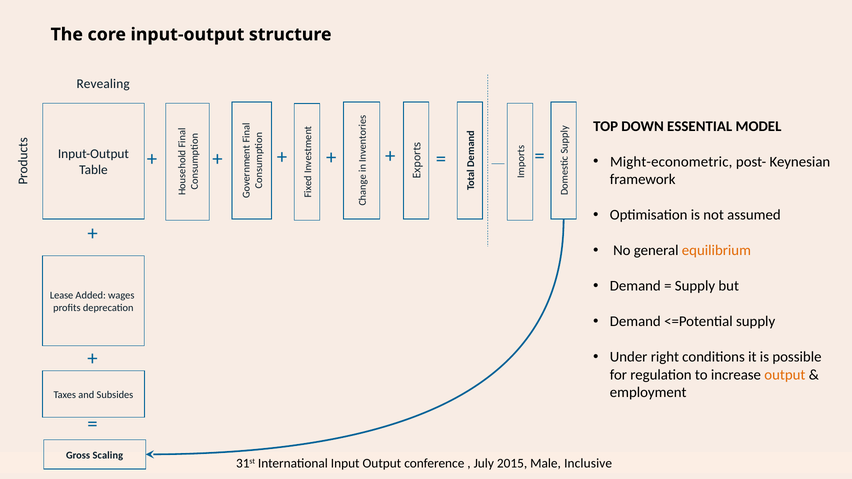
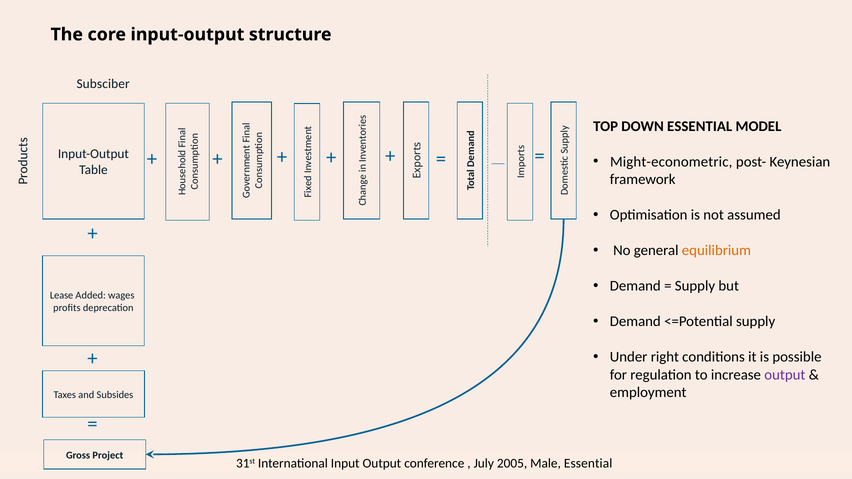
Revealing: Revealing -> Subsciber (103, 84)
output colour: orange -> purple (785, 375)
Scaling: Scaling -> Project (108, 455)
2015: 2015 -> 2005 (512, 464)
Male Inclusive: Inclusive -> Essential (588, 464)
